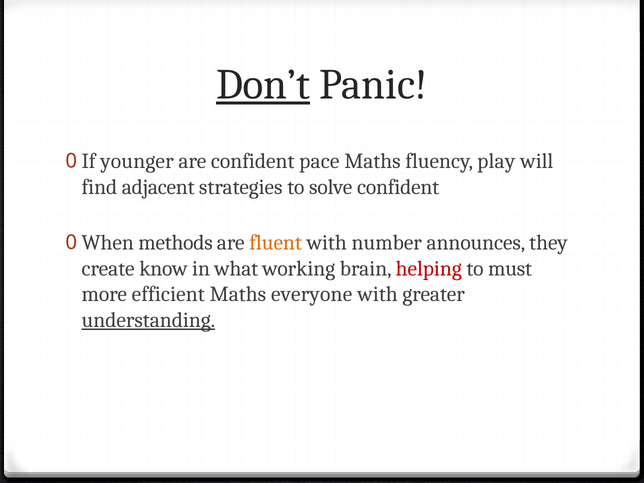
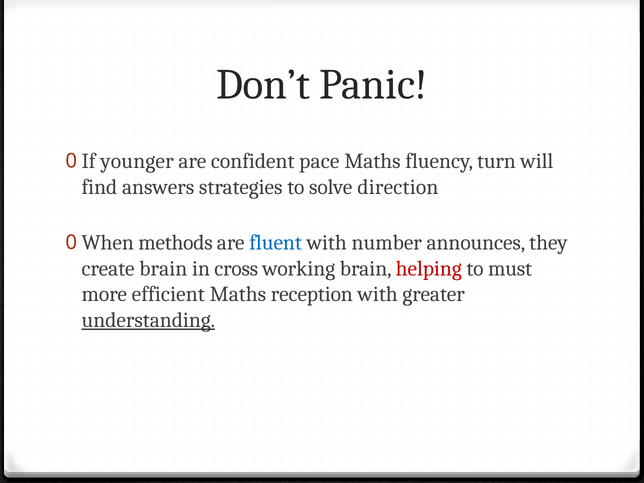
Don’t underline: present -> none (263, 85)
play: play -> turn (496, 161)
adjacent: adjacent -> answers (158, 187)
solve confident: confident -> direction (398, 187)
fluent colour: orange -> blue (276, 243)
create know: know -> brain (163, 268)
what: what -> cross (236, 268)
everyone: everyone -> reception (312, 294)
